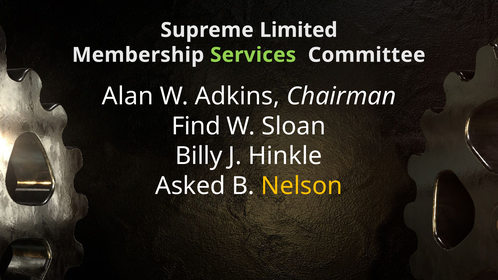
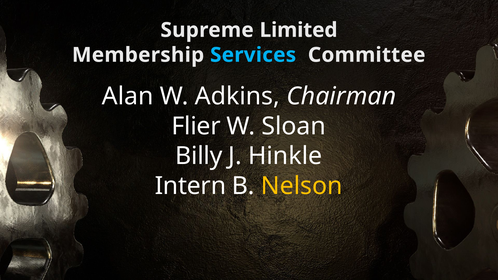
Services colour: light green -> light blue (253, 55)
Find: Find -> Flier (196, 126)
Asked: Asked -> Intern (190, 186)
